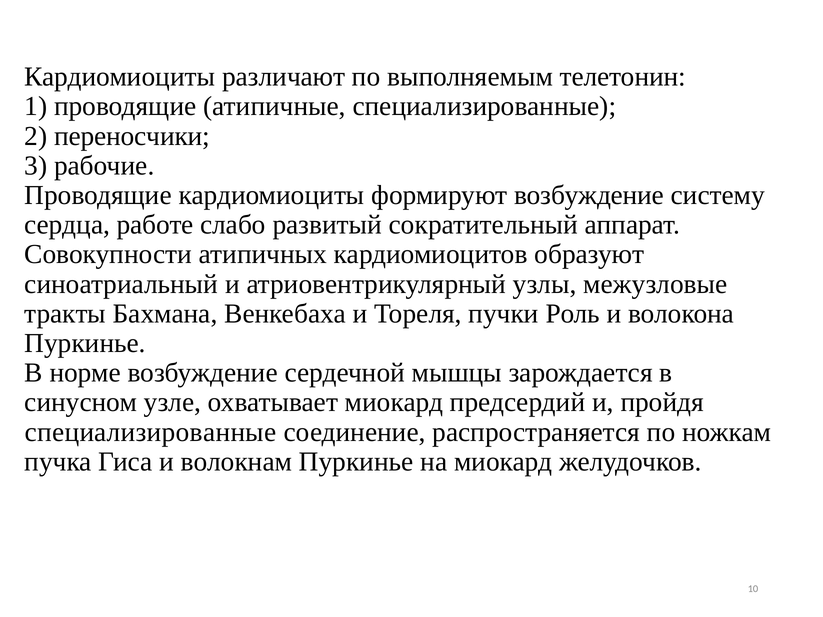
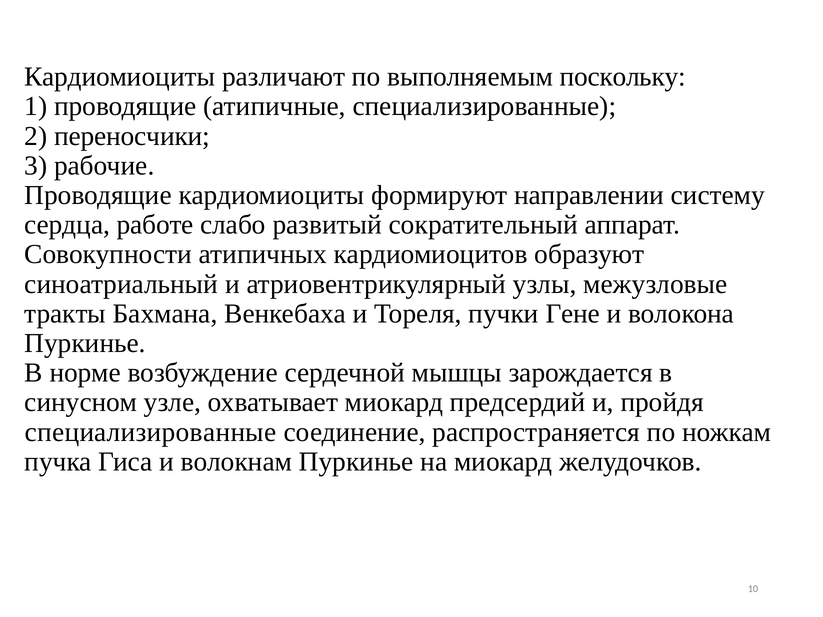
телетонин: телетонин -> поскольку (623, 77)
формируют возбуждение: возбуждение -> направлении (589, 195)
Роль: Роль -> Гене (573, 314)
